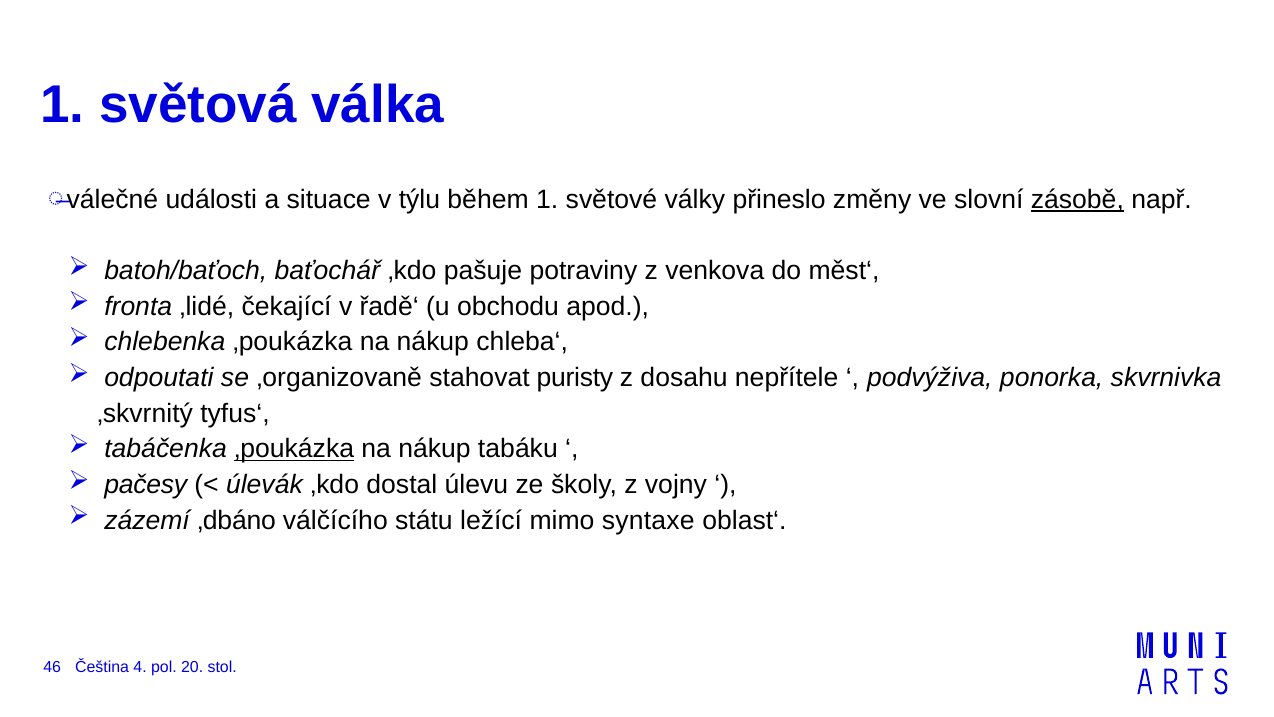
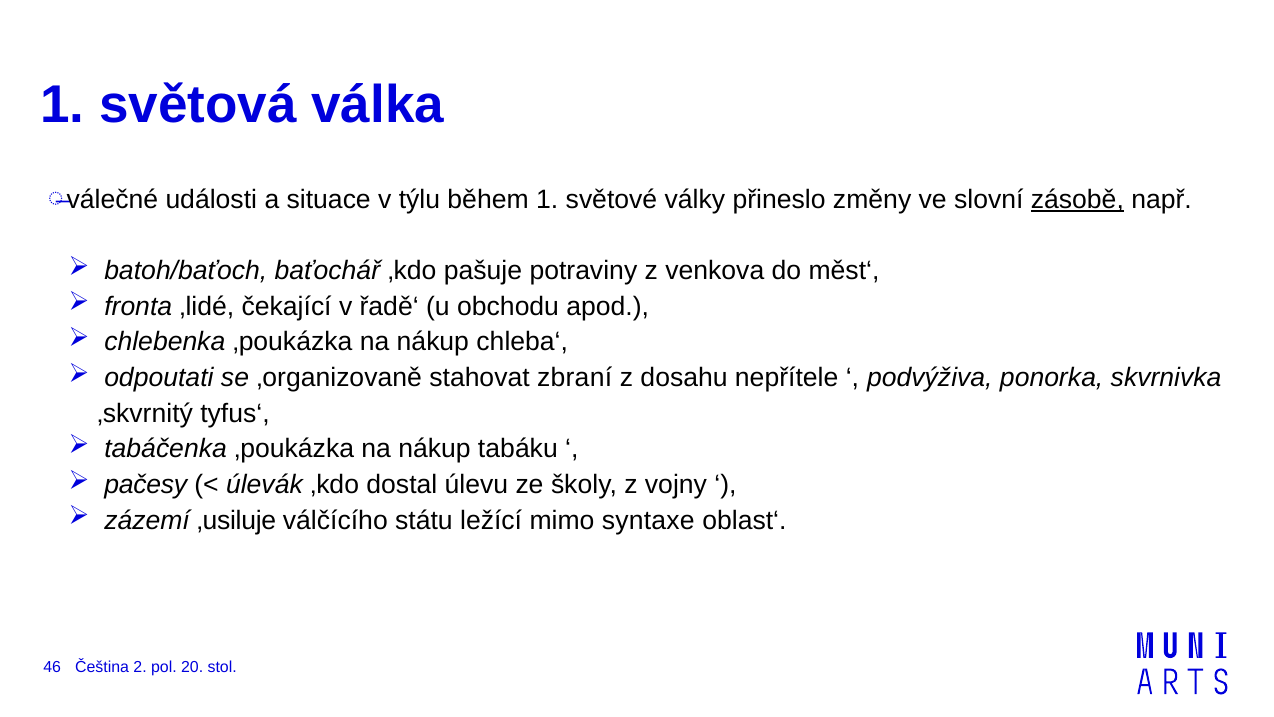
puristy: puristy -> zbraní (575, 378)
‚poukázka underline: present -> none (294, 449)
‚dbáno: ‚dbáno -> ‚usiluje (237, 520)
4: 4 -> 2 (140, 666)
